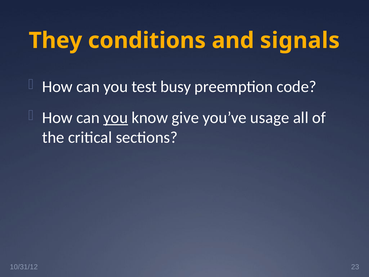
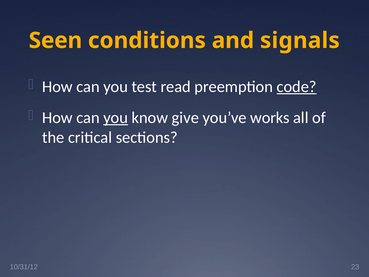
They: They -> Seen (55, 40)
busy: busy -> read (176, 87)
code underline: none -> present (297, 87)
usage: usage -> works (270, 118)
